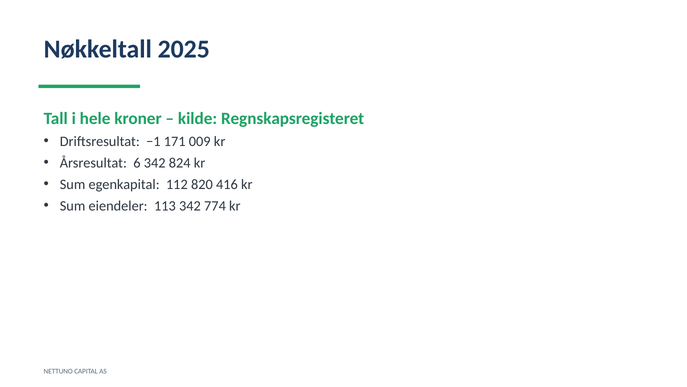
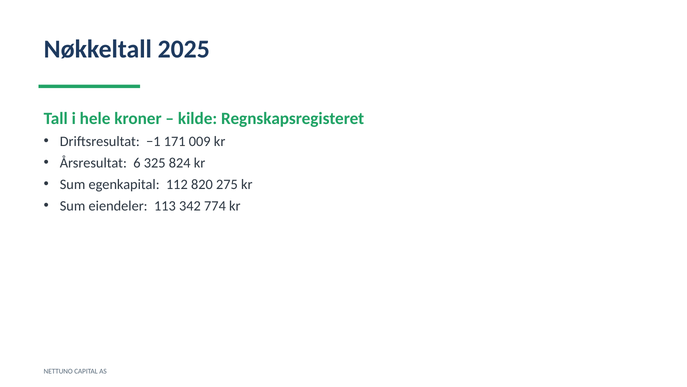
6 342: 342 -> 325 (155, 163)
416: 416 -> 275 (227, 184)
